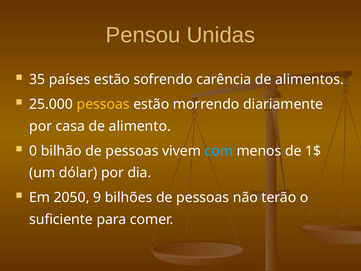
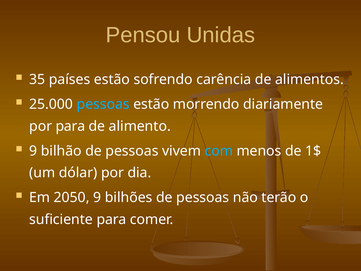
pessoas colour: yellow -> light blue (103, 104)
por casa: casa -> para (70, 126)
0: 0 -> 9 (33, 151)
